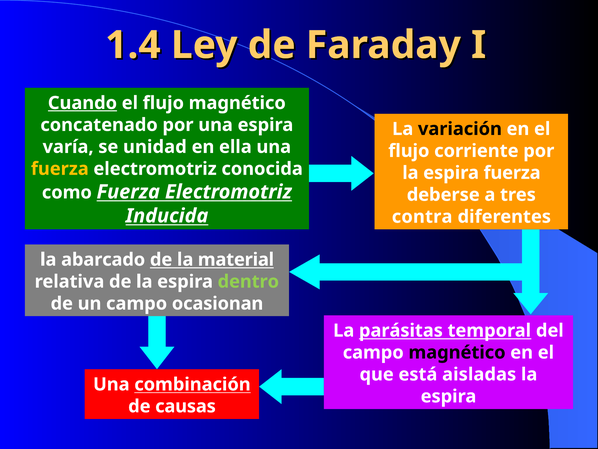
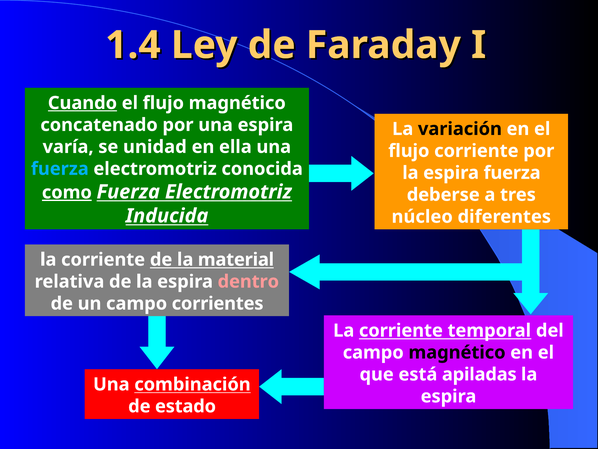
fuerza colour: yellow -> light blue (60, 169)
como underline: none -> present (67, 192)
contra: contra -> núcleo (422, 216)
abarcado: abarcado -> corriente (103, 259)
dentro colour: light green -> pink (248, 281)
ocasionan: ocasionan -> corrientes (218, 303)
parásitas: parásitas -> corriente (401, 330)
aisladas: aisladas -> apiladas (479, 374)
causas: causas -> estado (185, 406)
